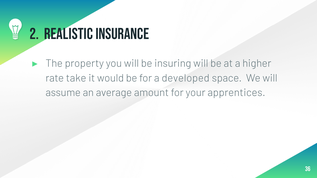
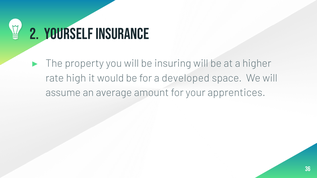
Realistic: Realistic -> Yourself (69, 34)
take: take -> high (76, 78)
